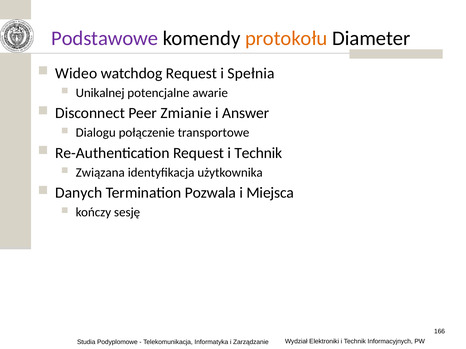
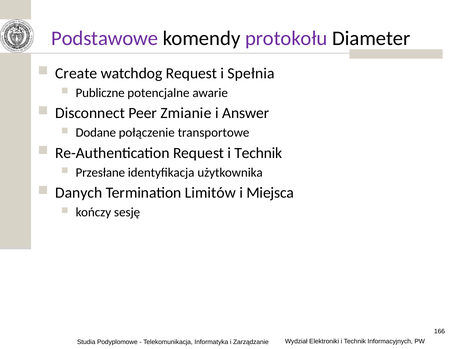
protokołu colour: orange -> purple (286, 38)
Wideo: Wideo -> Create (76, 74)
Unikalnej: Unikalnej -> Publiczne (100, 93)
Dialogu: Dialogu -> Dodane (96, 133)
Związana: Związana -> Przesłane (100, 173)
Pozwala: Pozwala -> Limitów (210, 193)
